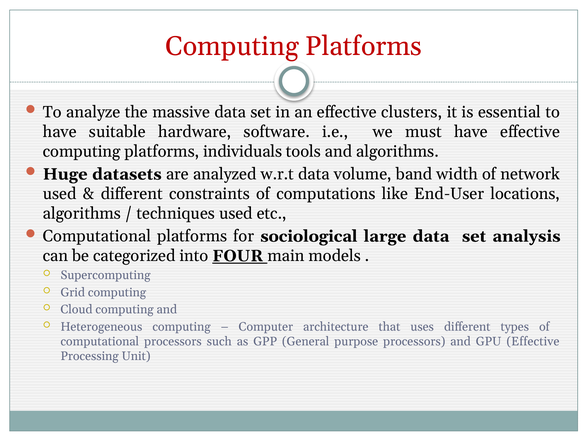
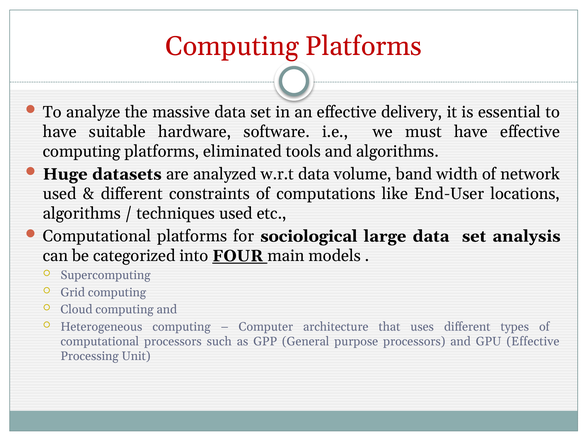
clusters: clusters -> delivery (412, 112)
individuals: individuals -> eliminated (243, 151)
